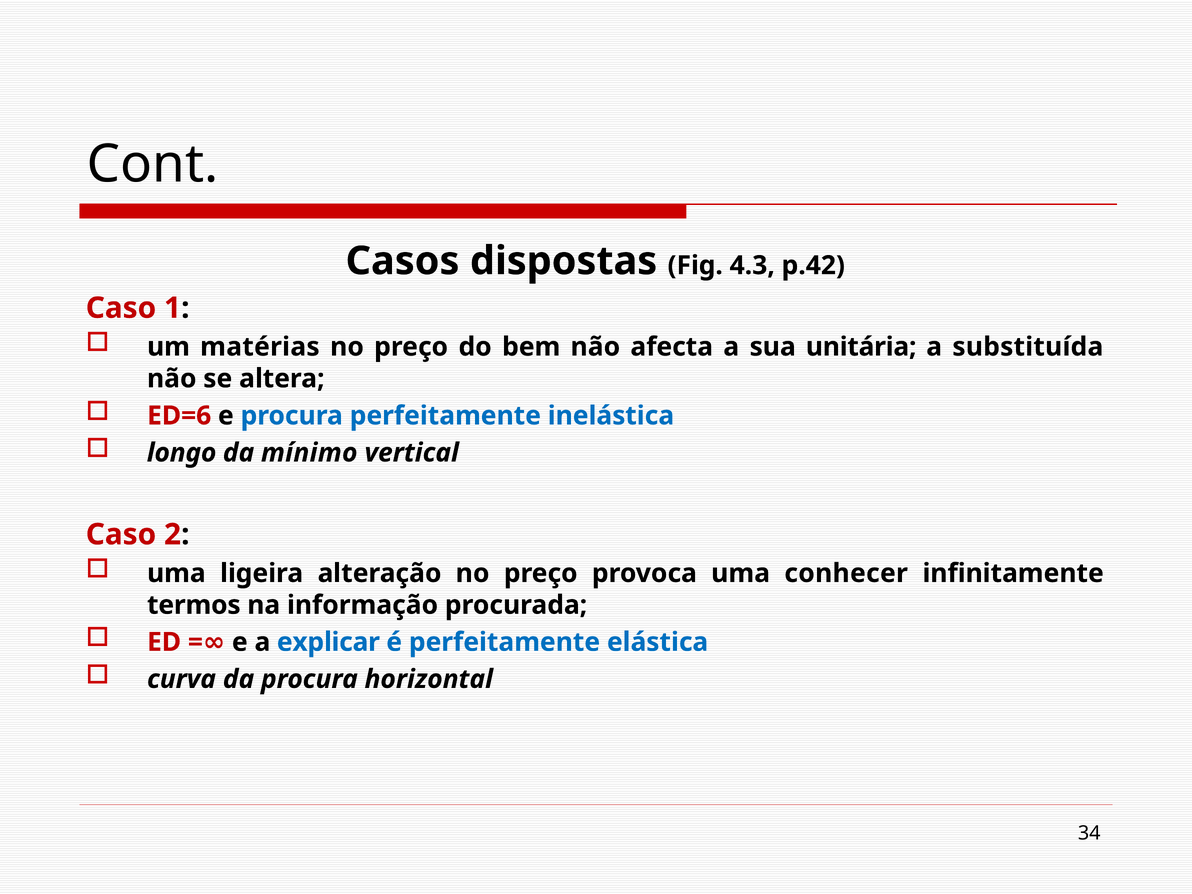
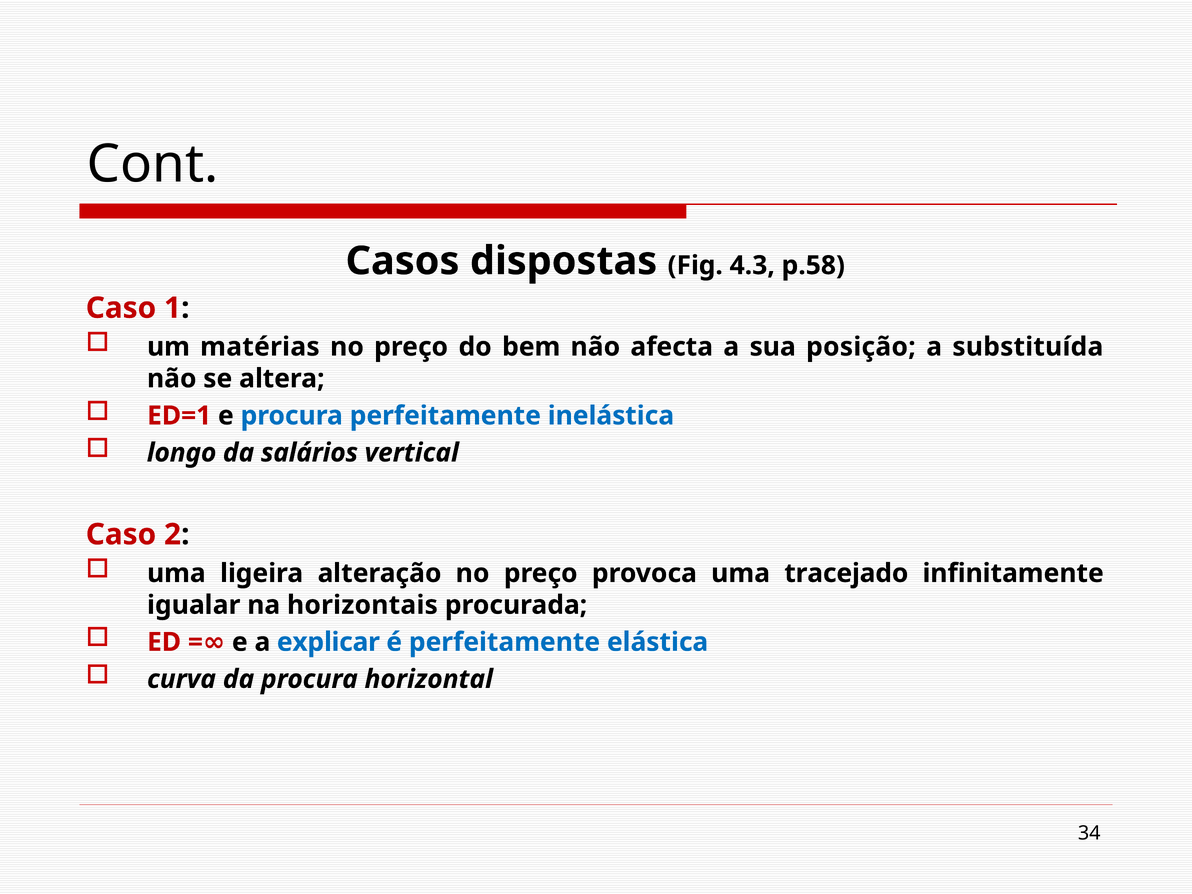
p.42: p.42 -> p.58 (813, 265)
unitária: unitária -> posição (861, 347)
ED=6: ED=6 -> ED=1 (179, 416)
mínimo: mínimo -> salários (309, 453)
conhecer: conhecer -> tracejado (846, 573)
termos: termos -> igualar (194, 605)
informação: informação -> horizontais (362, 605)
